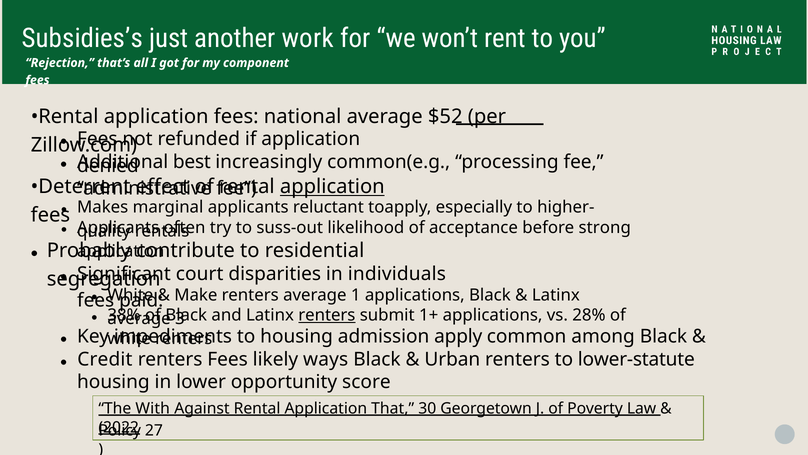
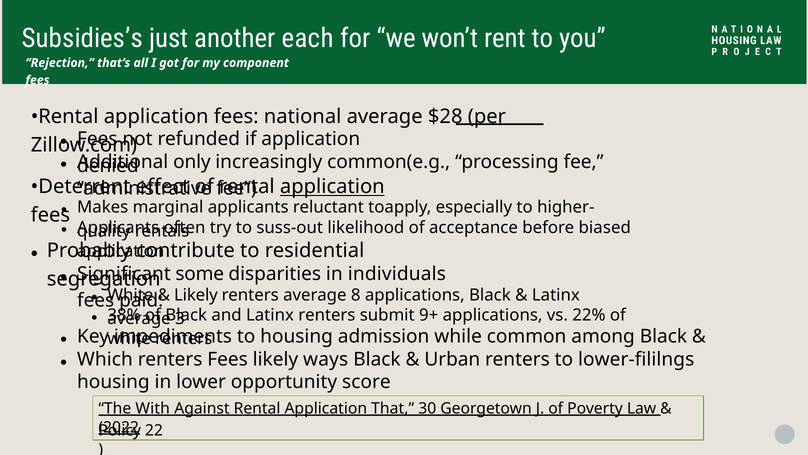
work: work -> each (308, 38)
$52: $52 -> $28 (445, 117)
best: best -> only (192, 162)
strong: strong -> biased (605, 227)
court: court -> some (200, 274)
Make: Make -> Likely (196, 295)
1: 1 -> 8 (356, 295)
renters underline: present -> none (327, 315)
1+: 1+ -> 9+ (429, 315)
28%: 28% -> 22% (589, 315)
apply: apply -> while (458, 336)
Credit: Credit -> Which (105, 359)
lower-statute: lower-statute -> lower-fililngs (636, 359)
27: 27 -> 22 (154, 430)
